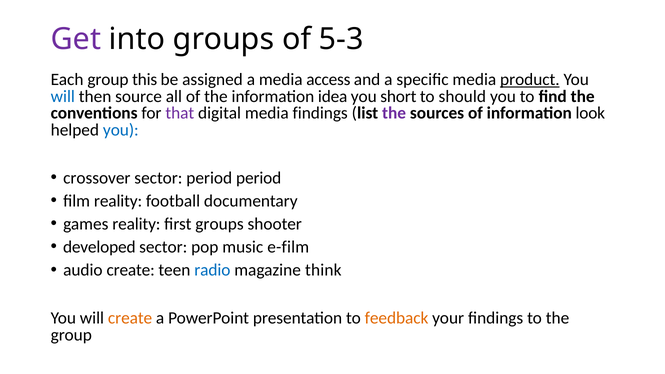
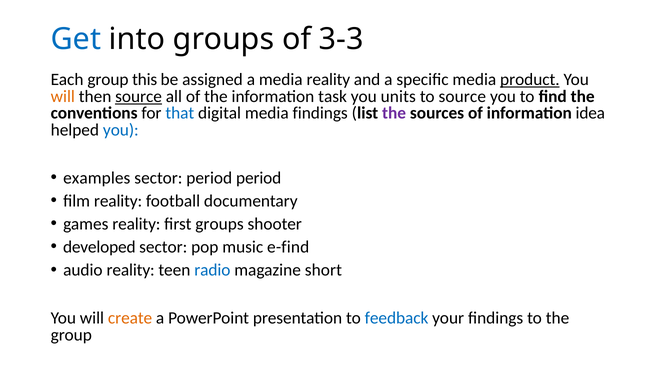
Get colour: purple -> blue (76, 39)
5-3: 5-3 -> 3-3 (341, 39)
media access: access -> reality (328, 80)
will colour: blue -> orange (63, 96)
source underline: none -> present (139, 96)
idea: idea -> task (333, 96)
short: short -> units (398, 96)
to should: should -> source (462, 96)
that colour: purple -> blue (180, 113)
look: look -> idea (590, 113)
crossover: crossover -> examples (97, 178)
e-film: e-film -> e-find (288, 247)
audio create: create -> reality (131, 270)
think: think -> short (323, 270)
feedback colour: orange -> blue (397, 318)
